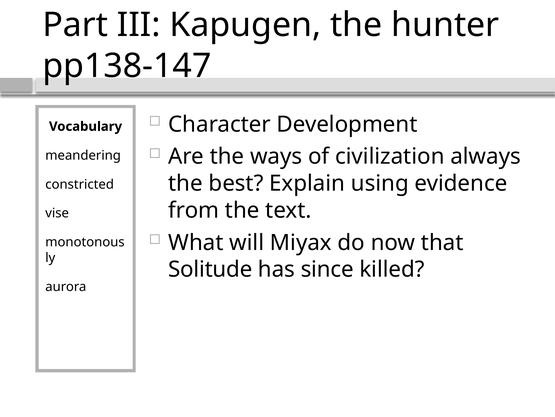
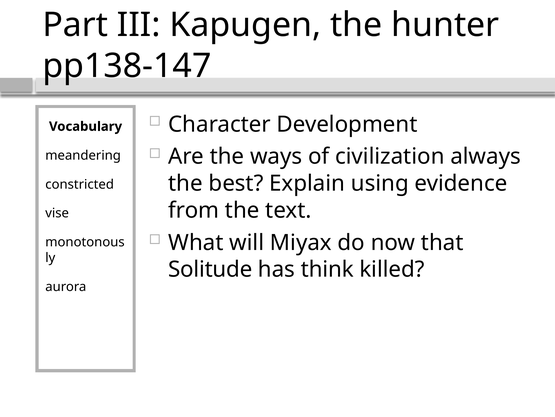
since: since -> think (327, 269)
